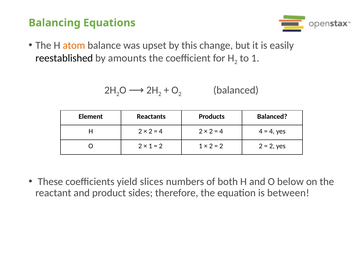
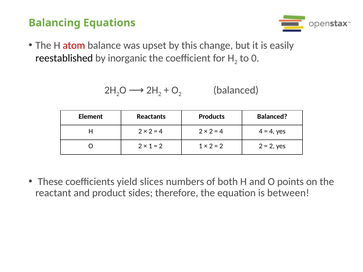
atom colour: orange -> red (74, 45)
amounts: amounts -> inorganic (127, 58)
to 1: 1 -> 0 (255, 58)
below: below -> points (290, 182)
